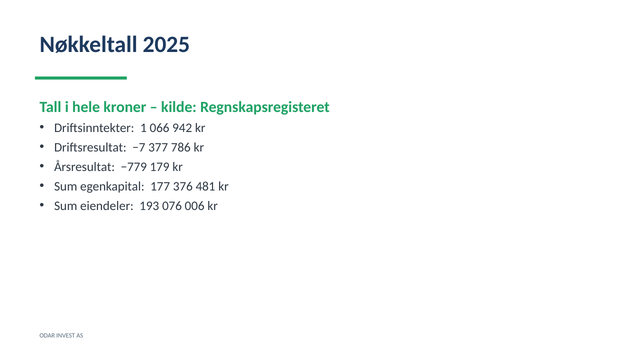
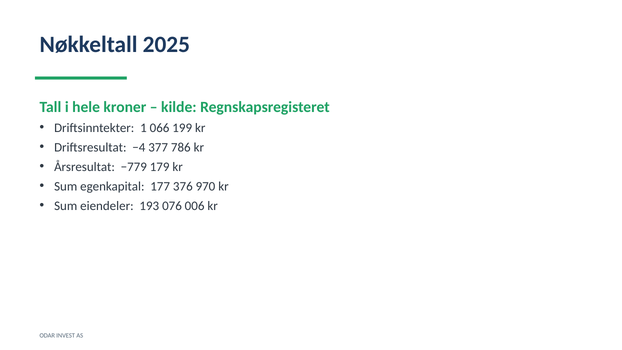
942: 942 -> 199 (182, 128)
−7: −7 -> −4 (139, 147)
481: 481 -> 970 (205, 186)
